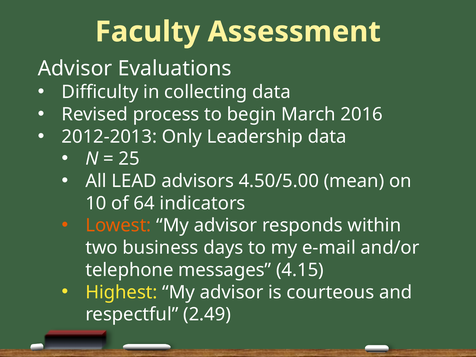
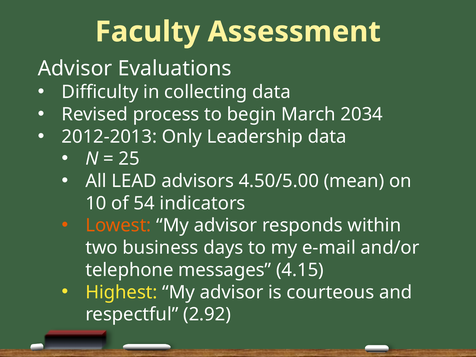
2016: 2016 -> 2034 (362, 114)
64: 64 -> 54 (144, 203)
2.49: 2.49 -> 2.92 (207, 314)
